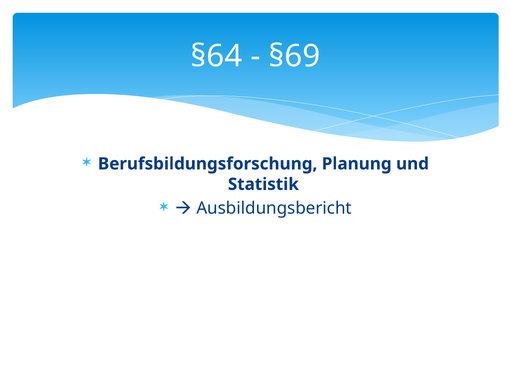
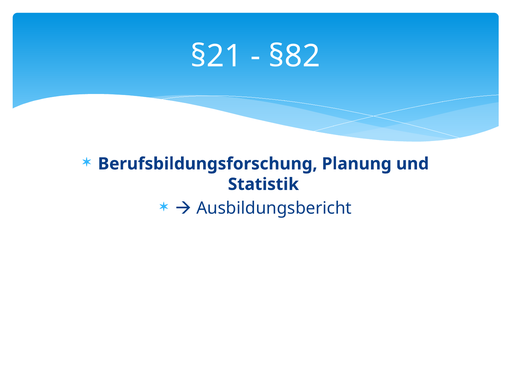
§64: §64 -> §21 (216, 56)
§69: §69 -> §82 (294, 56)
